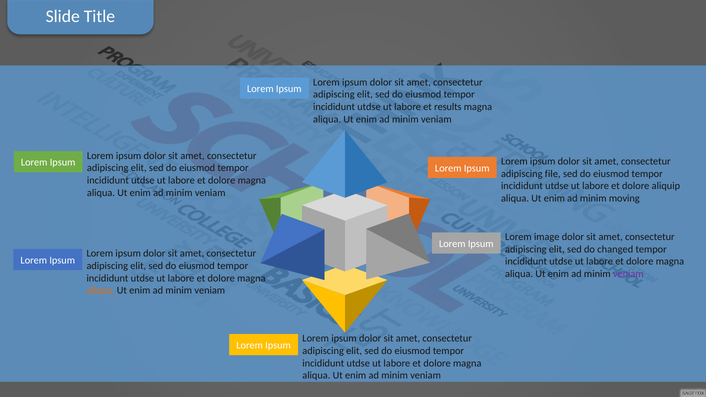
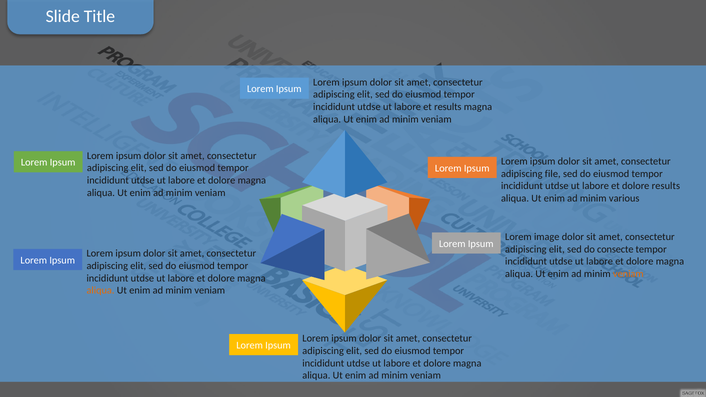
dolore aliquip: aliquip -> results (666, 186)
moving: moving -> various (624, 198)
changed: changed -> consecte (615, 249)
veniam colour: purple -> orange (628, 274)
